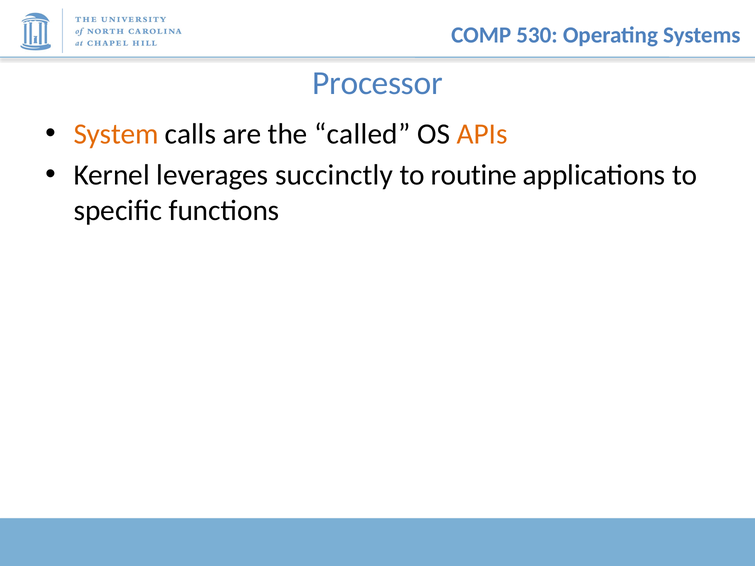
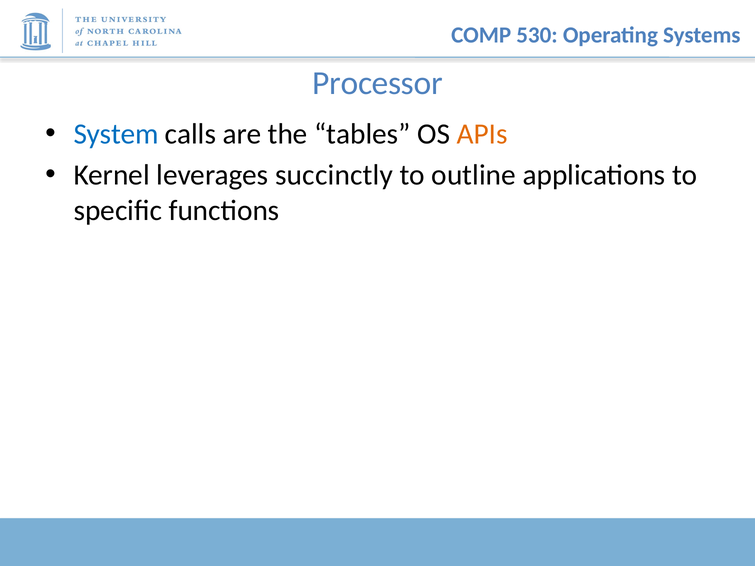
System colour: orange -> blue (116, 134)
called: called -> tables (362, 134)
routine: routine -> outline (474, 175)
